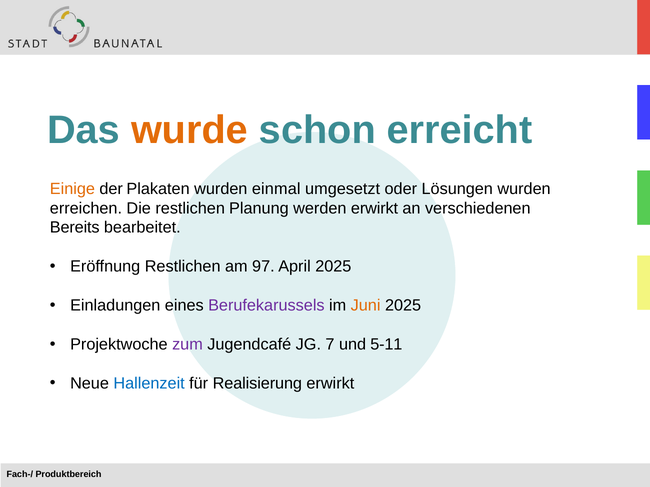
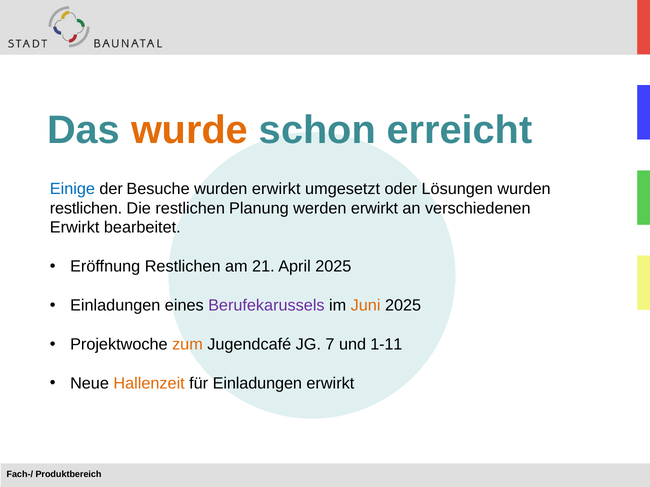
Einige colour: orange -> blue (72, 189)
Plakaten: Plakaten -> Besuche (158, 189)
wurden einmal: einmal -> erwirkt (276, 189)
erreichen: erreichen -> restlichen (86, 208)
Bereits: Bereits -> Erwirkt (75, 228)
97: 97 -> 21 (263, 267)
zum colour: purple -> orange (187, 345)
5-11: 5-11 -> 1-11 (386, 345)
Hallenzeit colour: blue -> orange (149, 384)
für Realisierung: Realisierung -> Einladungen (257, 384)
